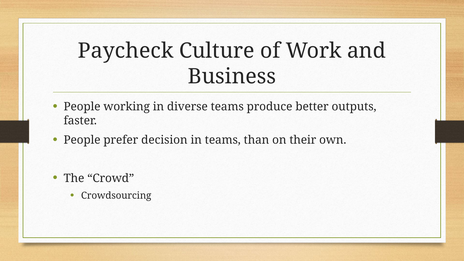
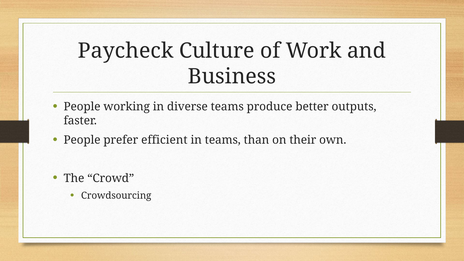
decision: decision -> efficient (164, 140)
